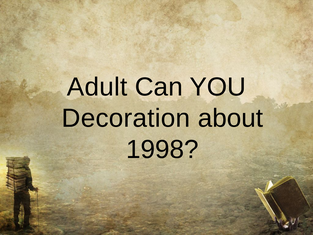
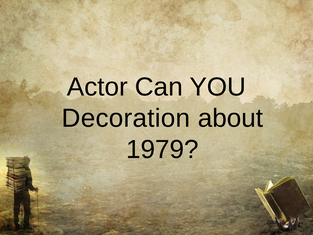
Adult: Adult -> Actor (97, 87)
1998: 1998 -> 1979 (162, 149)
